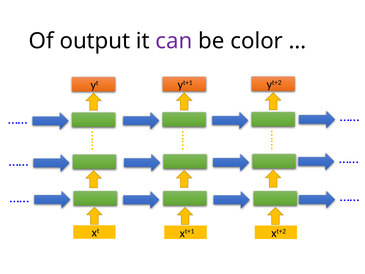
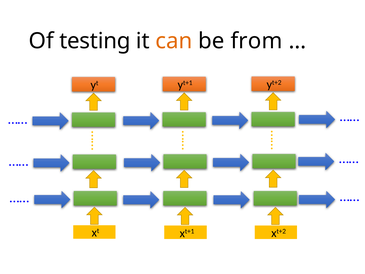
output: output -> testing (95, 41)
can colour: purple -> orange (174, 41)
color: color -> from (257, 41)
